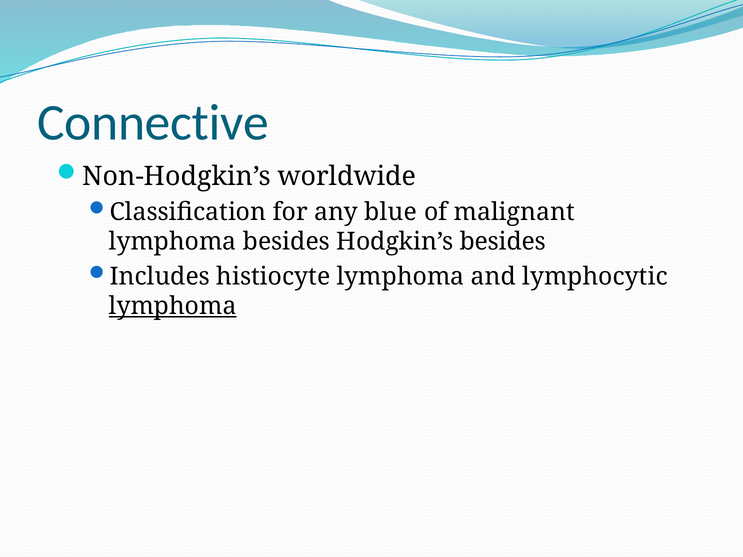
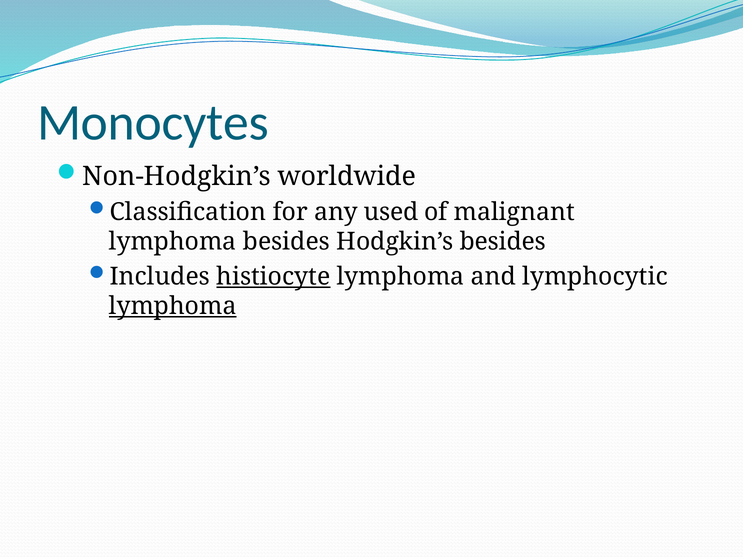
Connective: Connective -> Monocytes (153, 123)
blue: blue -> used (391, 212)
histiocyte underline: none -> present (273, 277)
